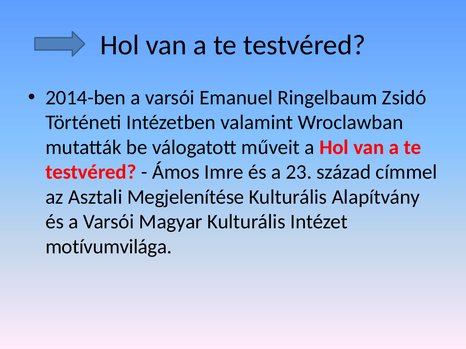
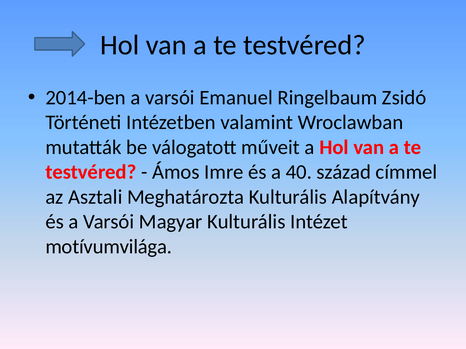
23: 23 -> 40 (299, 172)
Megjelenítése: Megjelenítése -> Meghatározta (186, 197)
